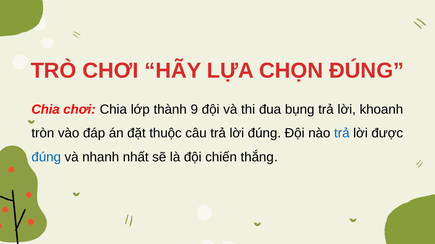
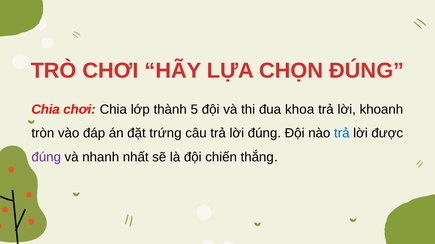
9: 9 -> 5 (194, 110)
bụng: bụng -> khoa (300, 110)
thuộc: thuộc -> trứng (165, 134)
đúng colour: blue -> purple (46, 158)
